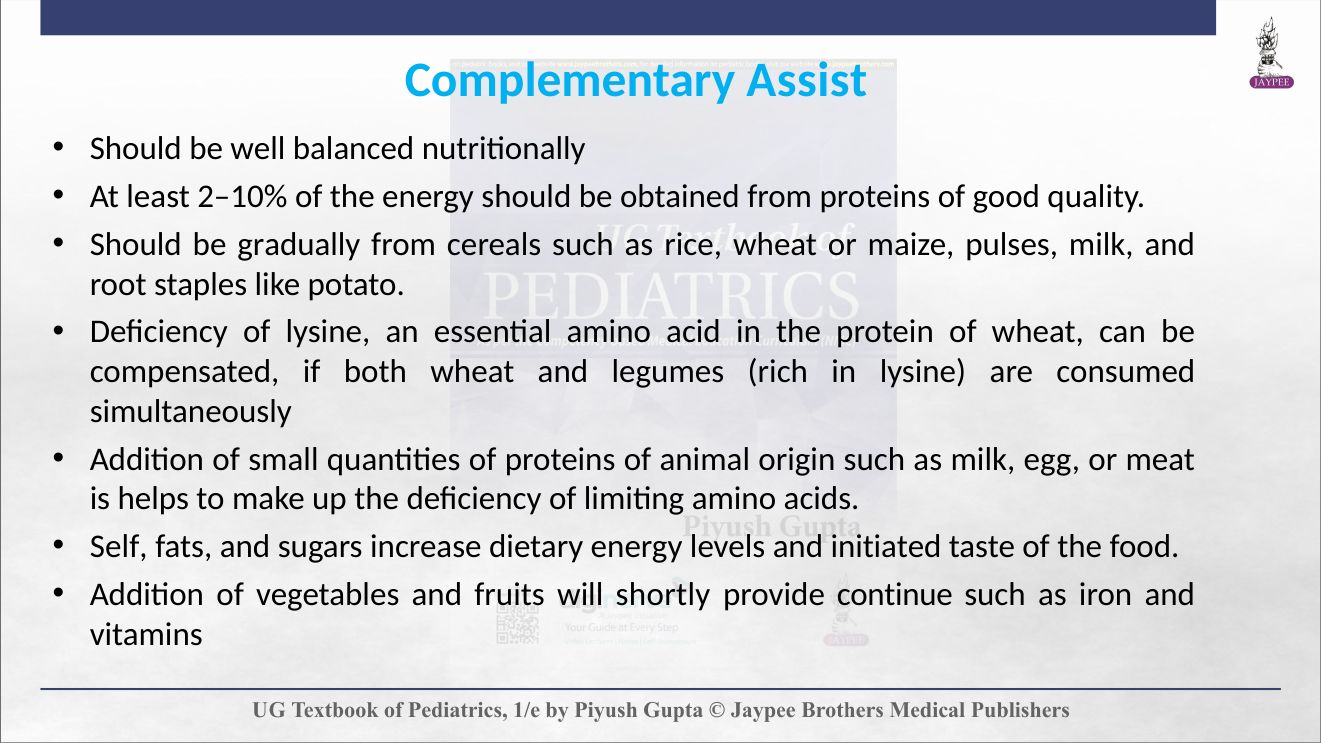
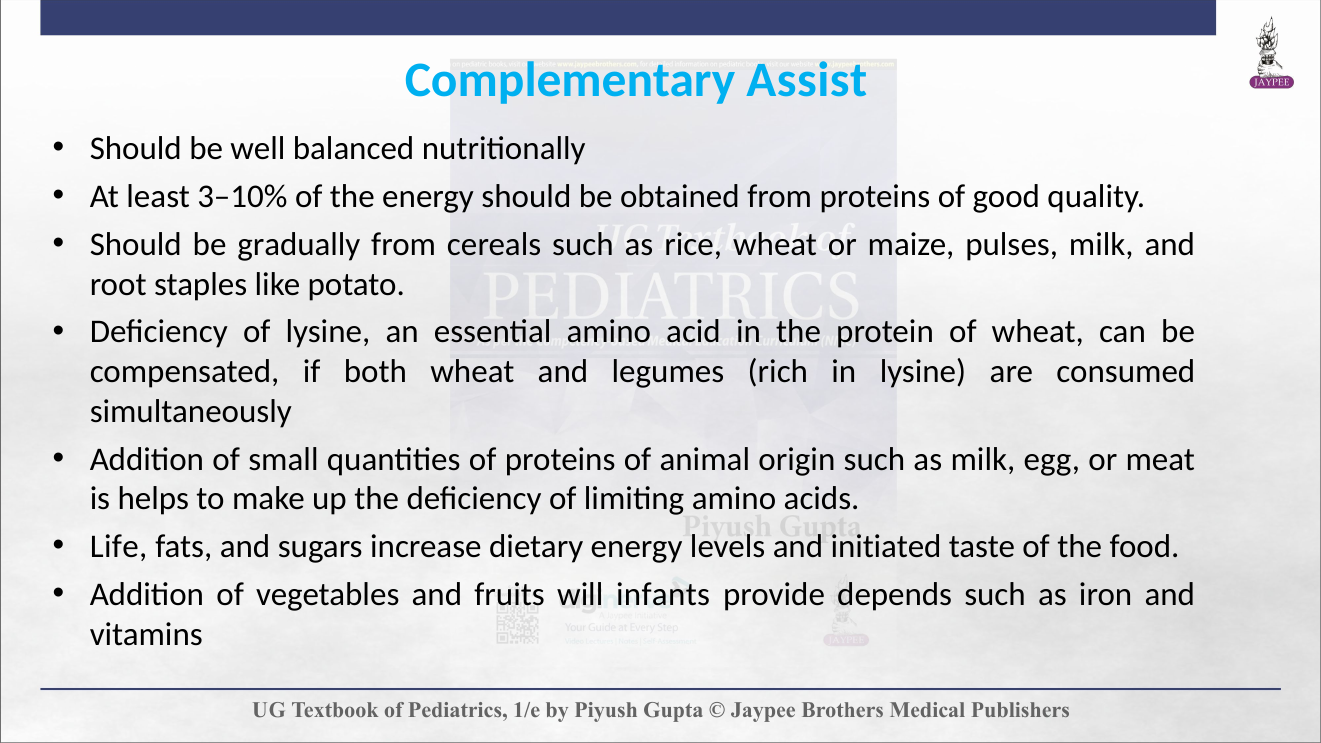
2–10%: 2–10% -> 3–10% (242, 197)
Self: Self -> Life (119, 547)
shortly: shortly -> infants (663, 595)
continue: continue -> depends (895, 595)
